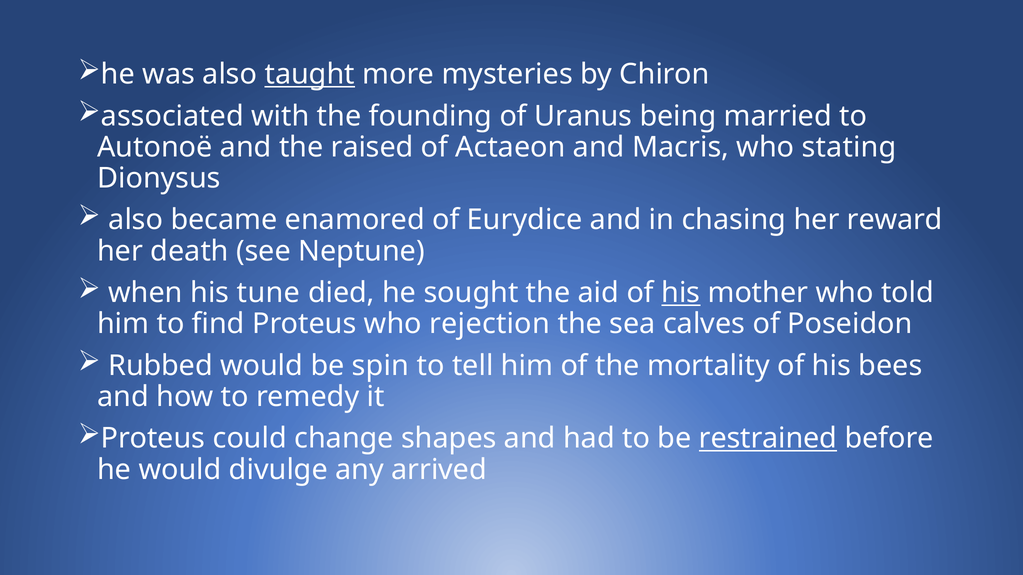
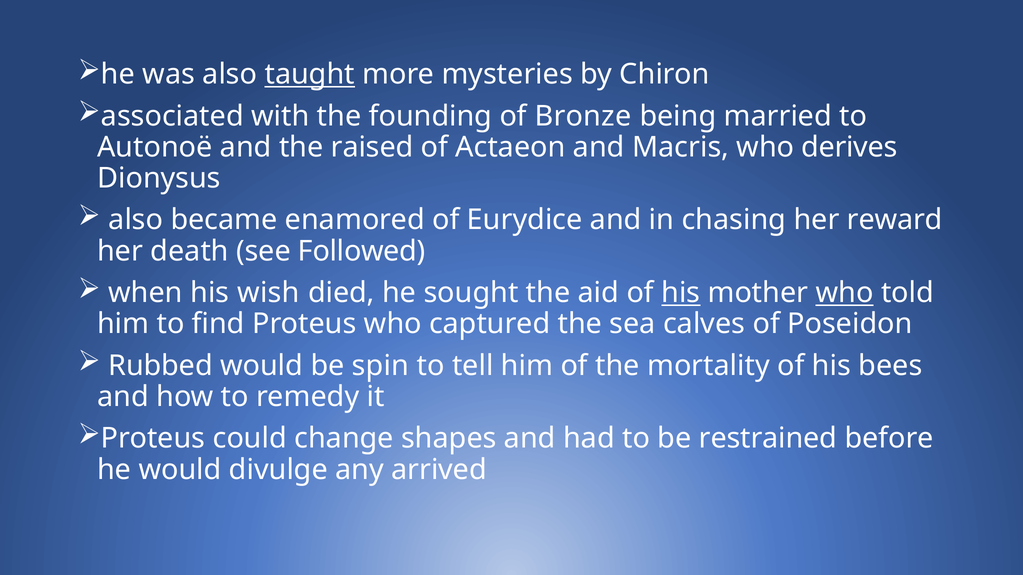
Uranus: Uranus -> Bronze (583, 116)
stating: stating -> derives (849, 147)
Neptune: Neptune -> Followed (362, 251)
tune: tune -> wish (268, 293)
who underline: none -> present (845, 293)
rejection: rejection -> captured (490, 324)
restrained underline: present -> none (768, 439)
